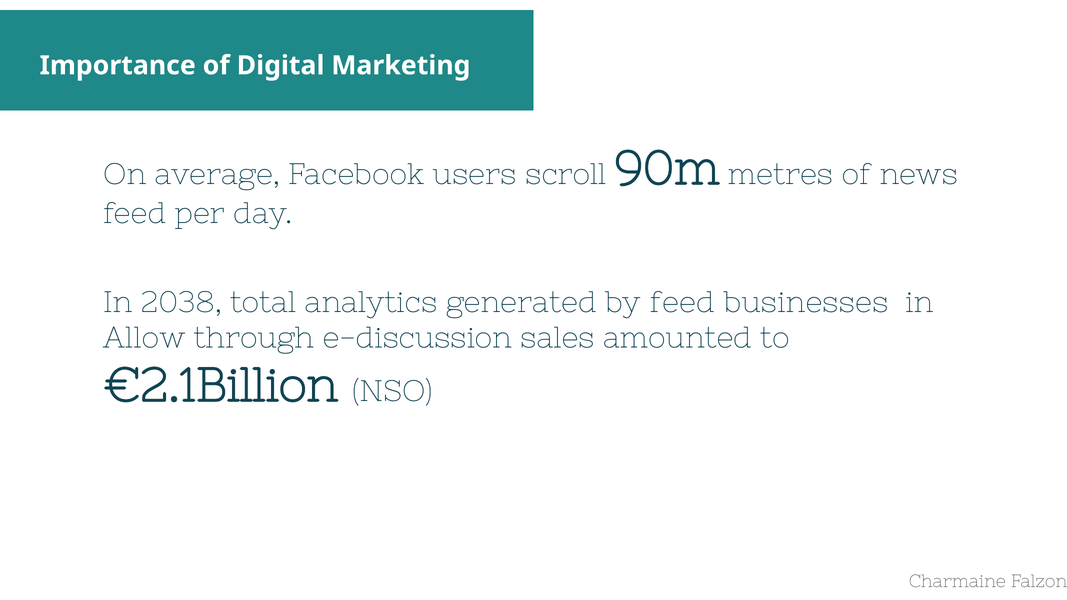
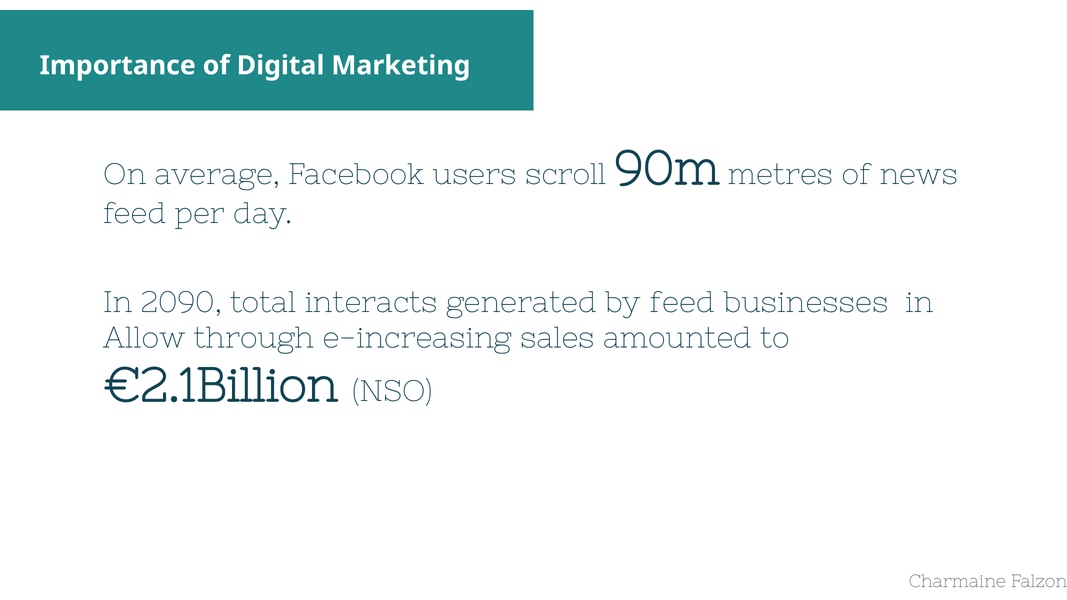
2038: 2038 -> 2090 (181, 302)
analytics: analytics -> interacts (371, 302)
e-discussion: e-discussion -> e-increasing (417, 338)
